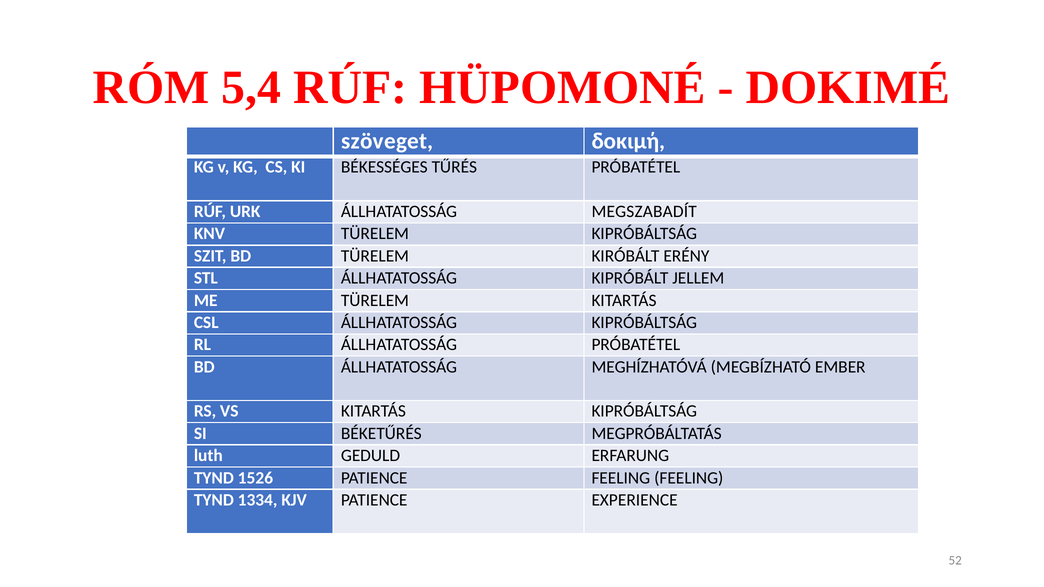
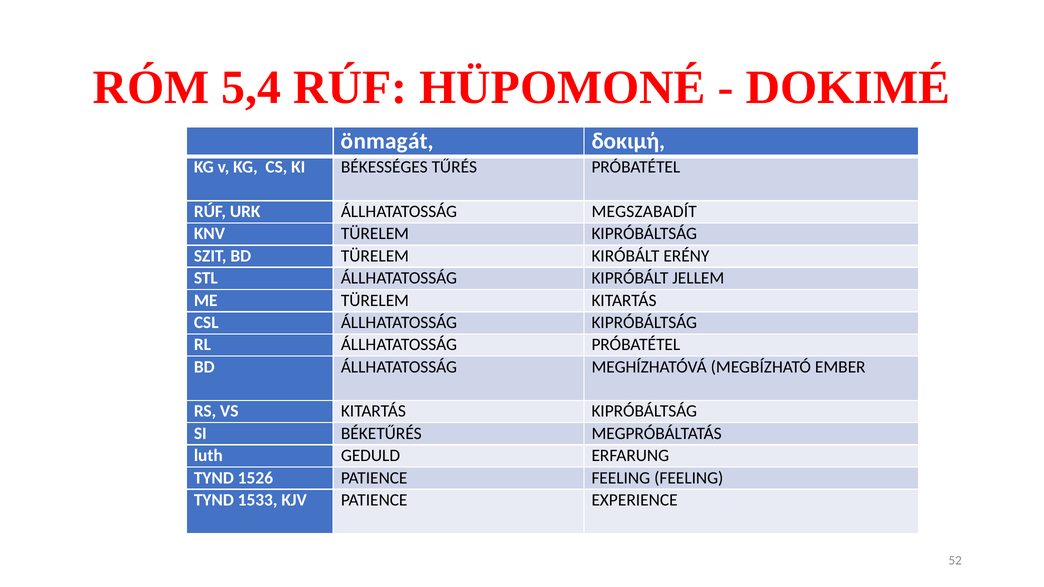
szöveget: szöveget -> önmagát (387, 141)
1334: 1334 -> 1533 (258, 500)
